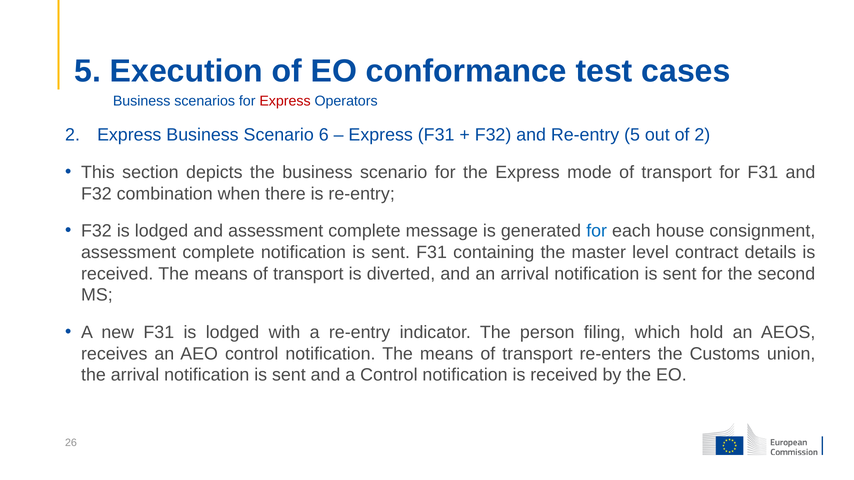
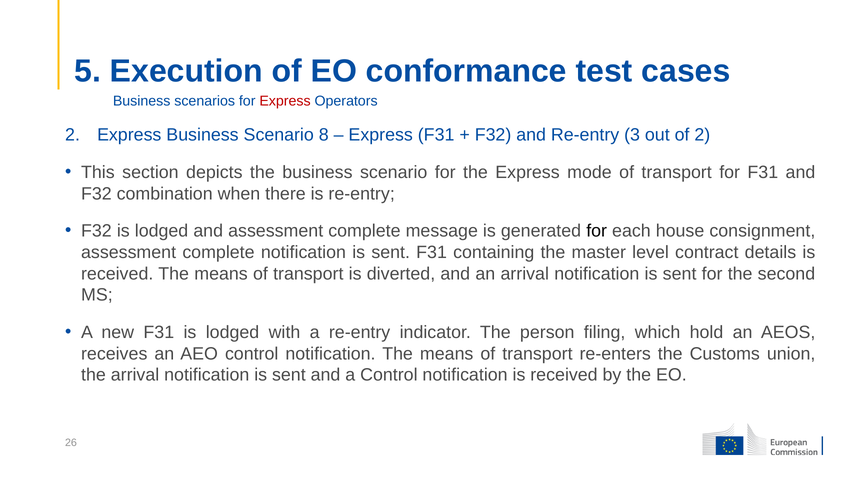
6: 6 -> 8 (324, 135)
Re-entry 5: 5 -> 3 (632, 135)
for colour: blue -> black (597, 231)
